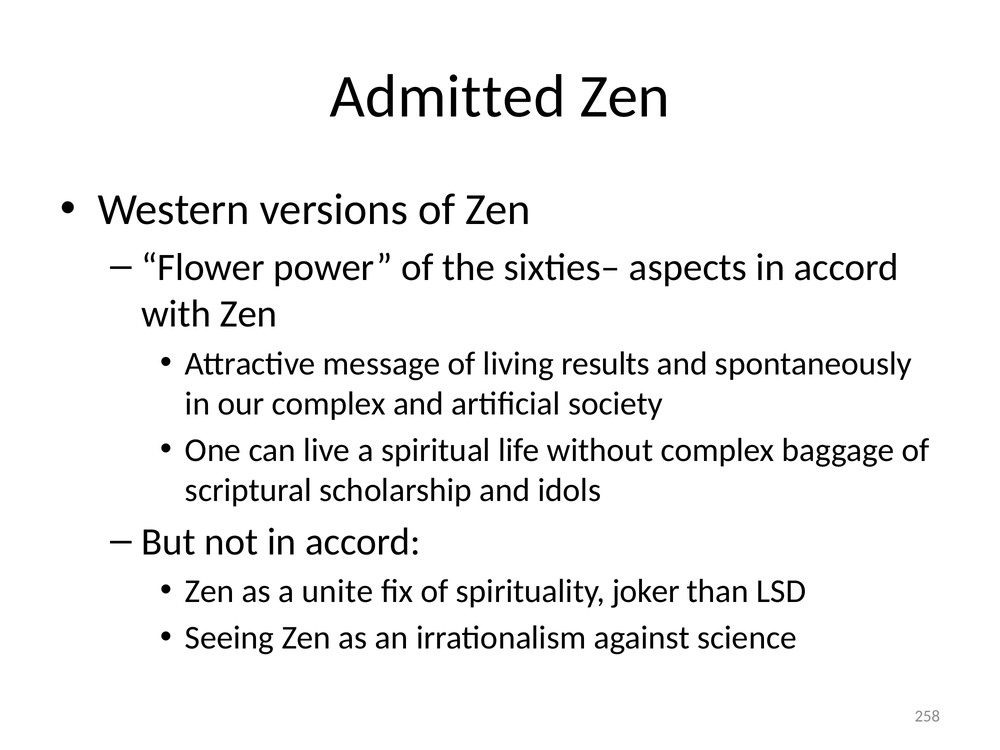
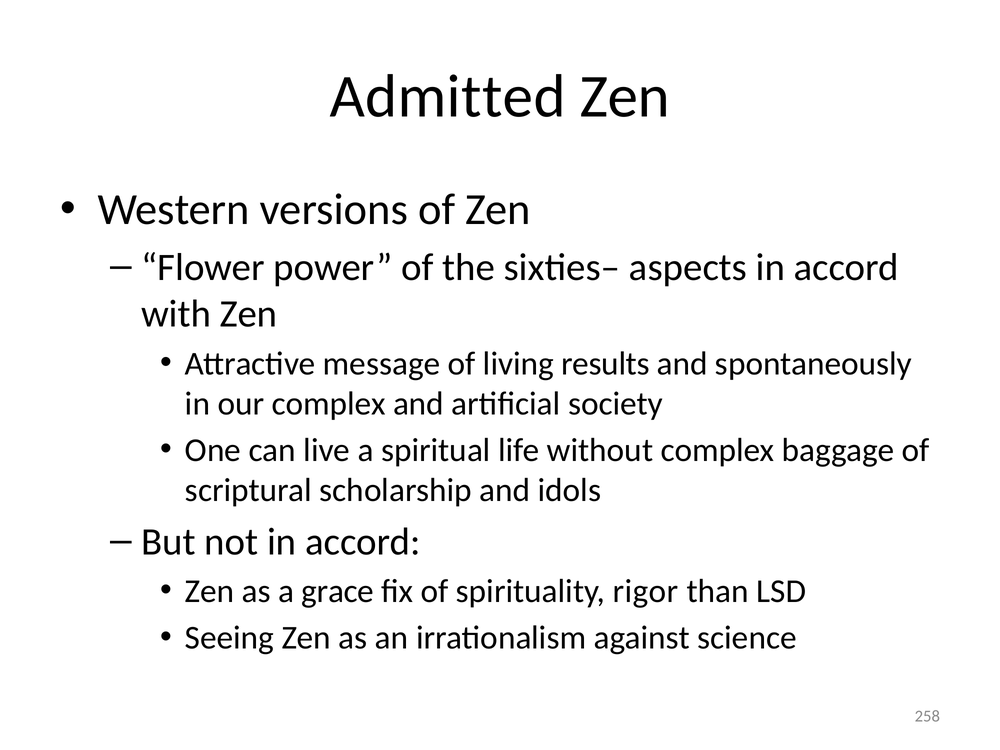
unite: unite -> grace (338, 591)
joker: joker -> rigor (646, 591)
